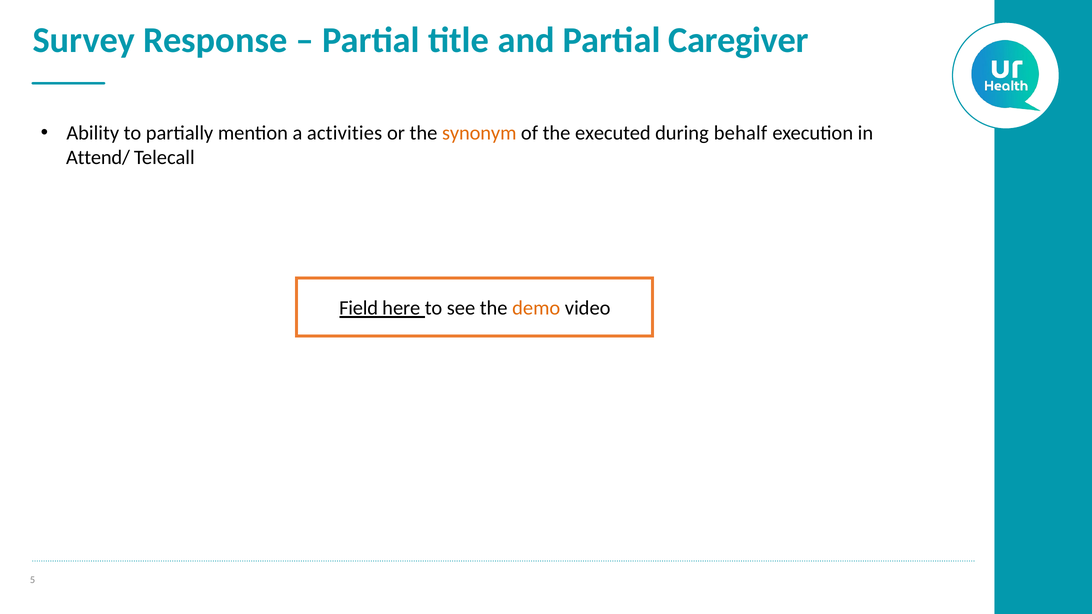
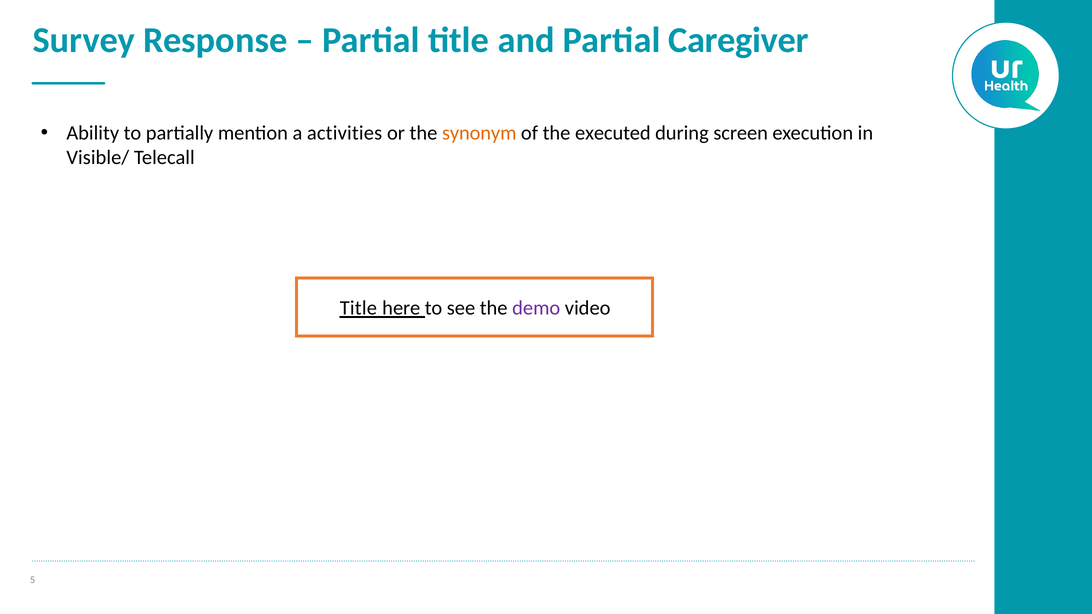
behalf: behalf -> screen (741, 133)
Attend/: Attend/ -> Visible/ (98, 158)
Field: Field -> Title (358, 308)
demo colour: orange -> purple (536, 308)
